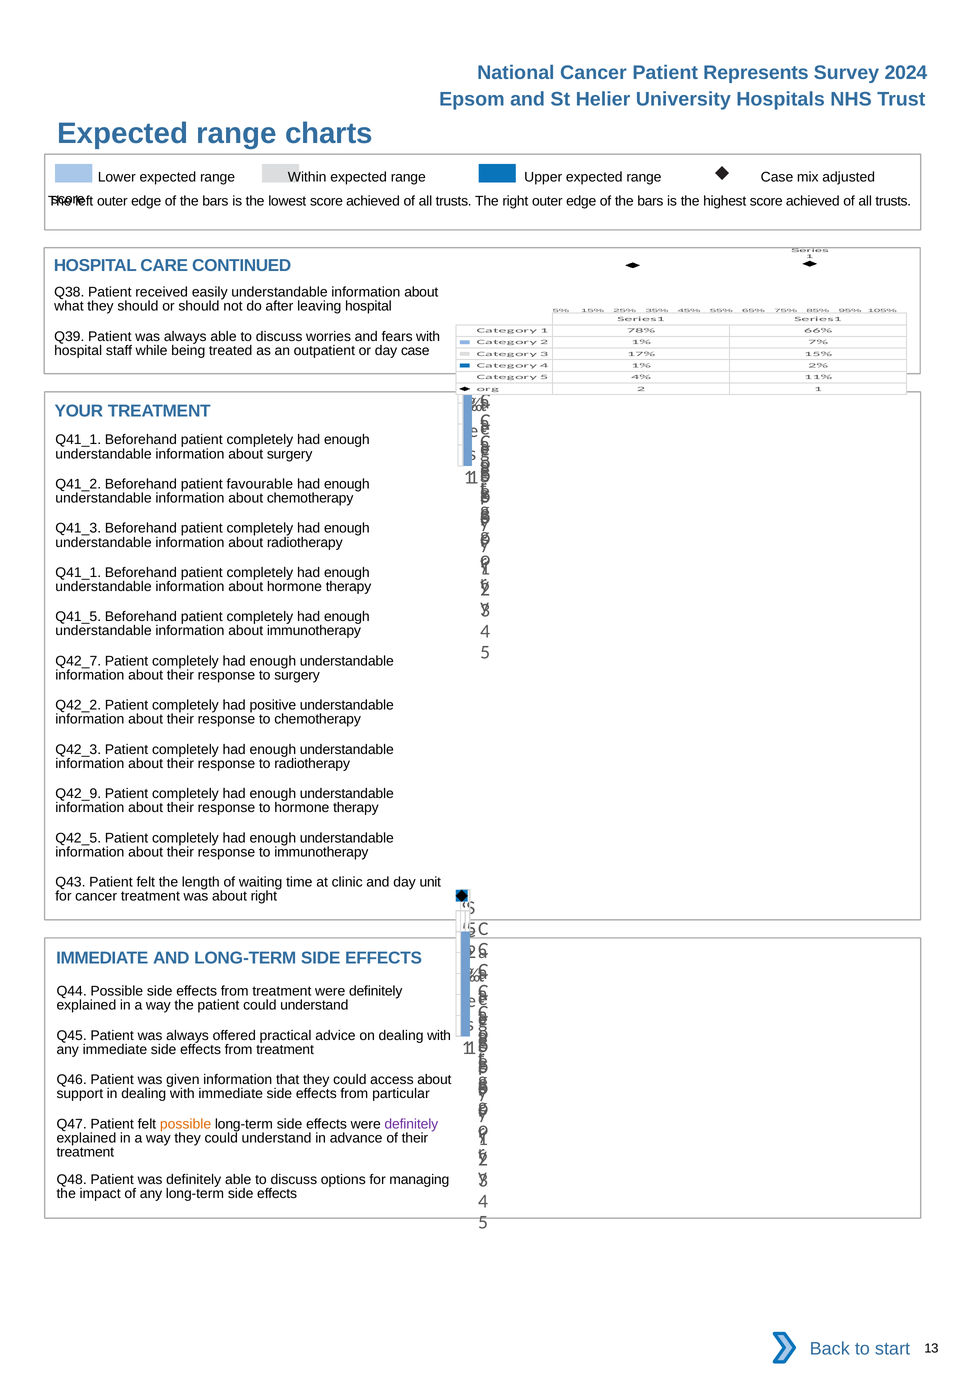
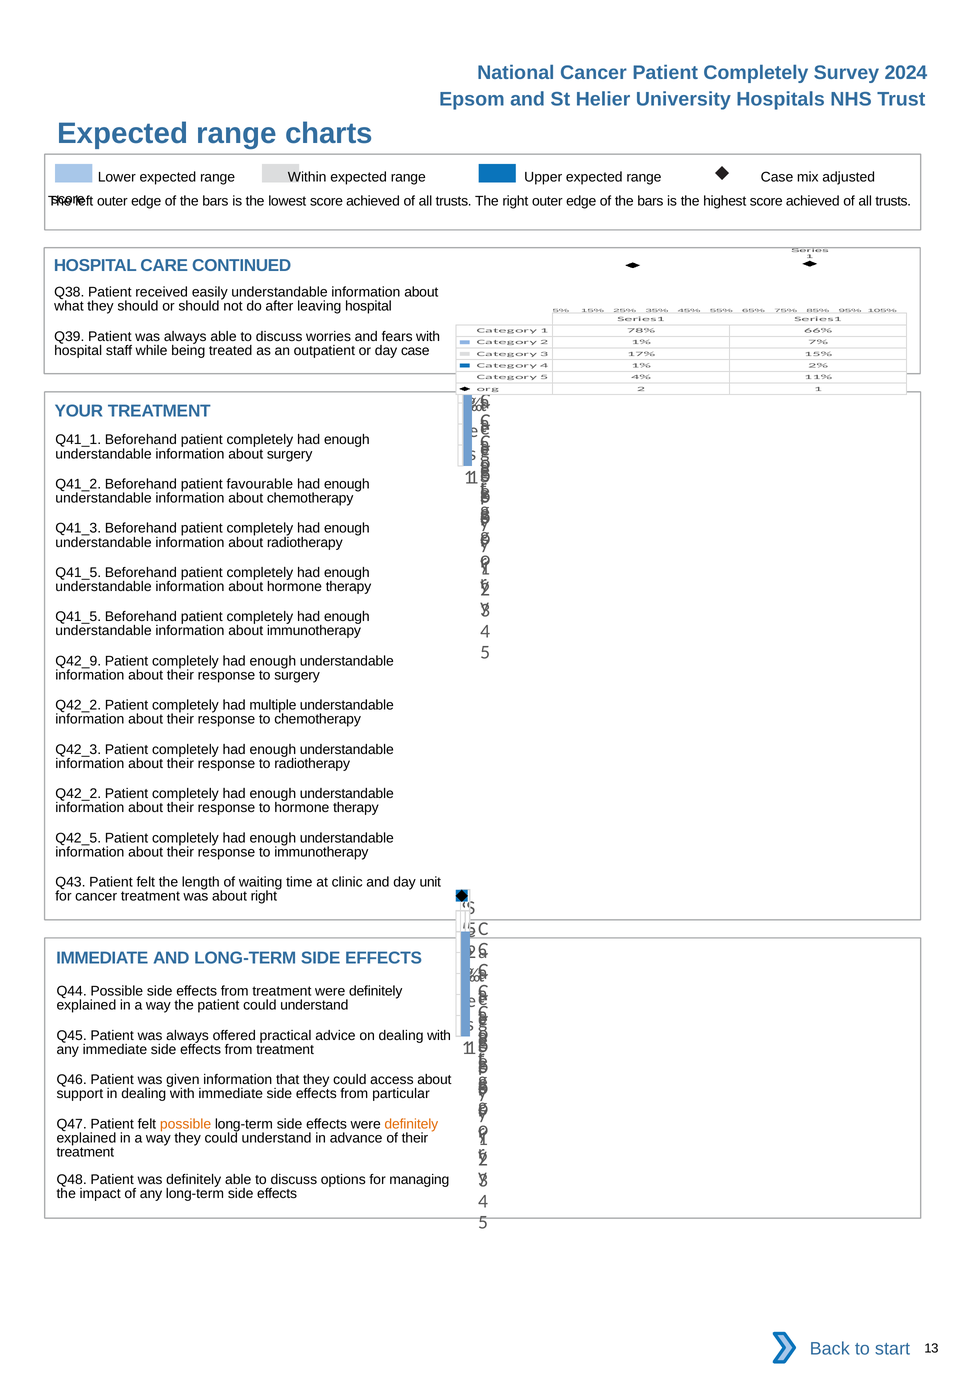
Cancer Patient Represents: Represents -> Completely (756, 73)
Q41_1: Q41_1 -> Q41_5 (78, 572)
Q42_7: Q42_7 -> Q42_9 (78, 661)
positive: positive -> multiple (273, 705)
Q42_9: Q42_9 -> Q42_2 (78, 793)
definitely colour: purple -> orange (411, 1124)
